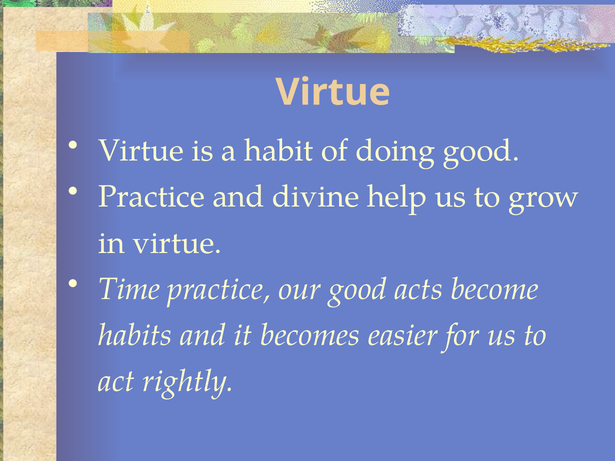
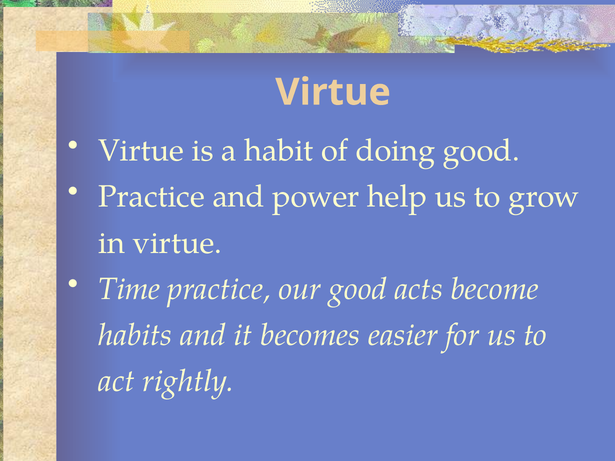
divine: divine -> power (316, 197)
